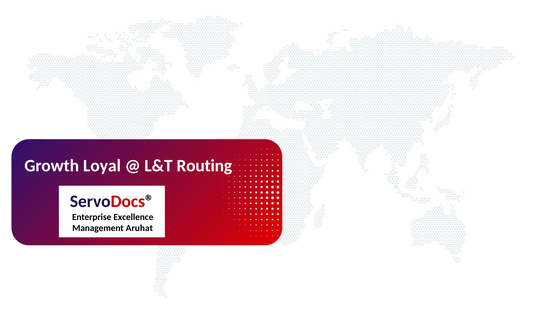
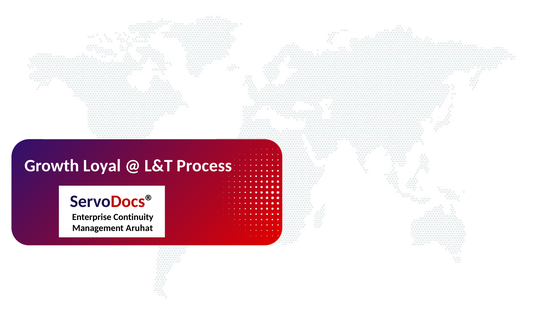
Routing: Routing -> Process (204, 165)
Excellence: Excellence -> Continuity (133, 217)
